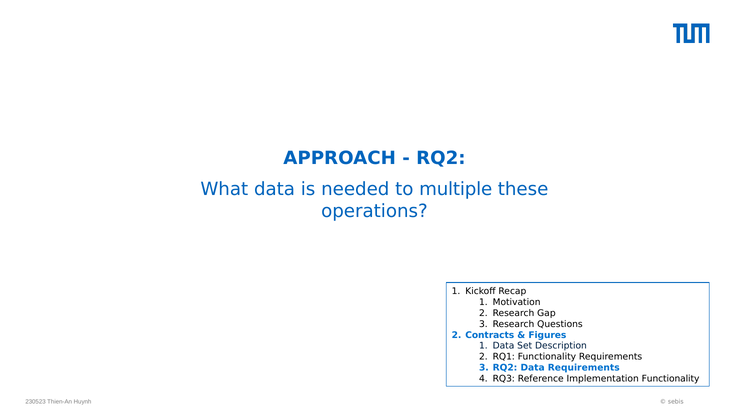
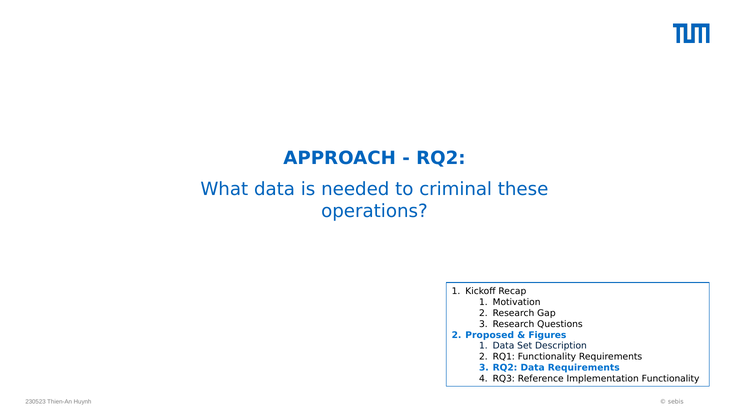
multiple: multiple -> criminal (456, 189)
Contracts: Contracts -> Proposed (490, 335)
